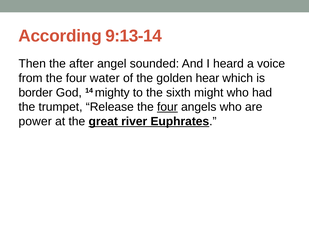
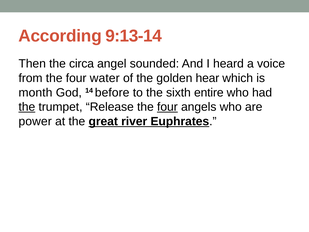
after: after -> circa (82, 64)
border: border -> month (35, 92)
mighty: mighty -> before (112, 92)
might: might -> entire (209, 92)
the underline: none -> present (27, 107)
